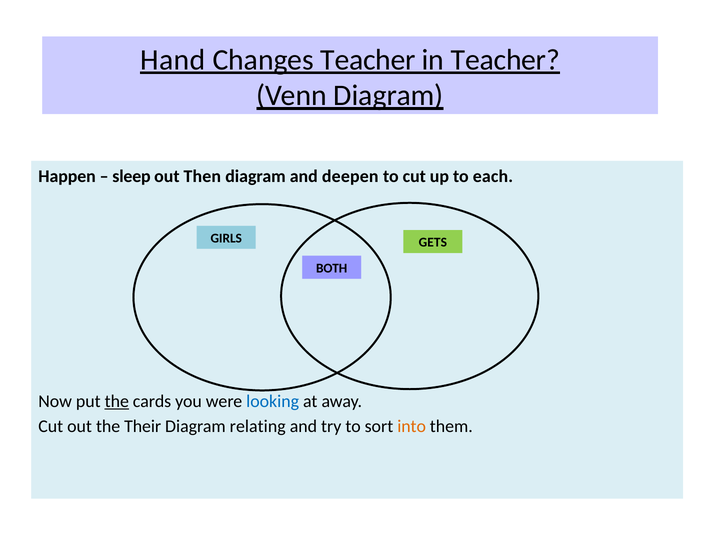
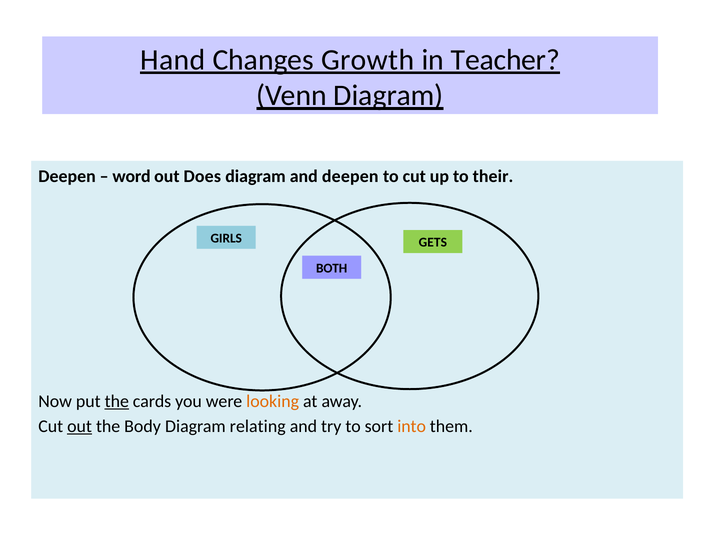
Changes Teacher: Teacher -> Growth (368, 60)
Happen: Happen -> Deepen (67, 176)
sleep: sleep -> word (132, 176)
Then: Then -> Does (202, 176)
each: each -> their (493, 176)
looking colour: blue -> orange (273, 401)
out underline: none -> present (80, 426)
Their: Their -> Body (143, 426)
